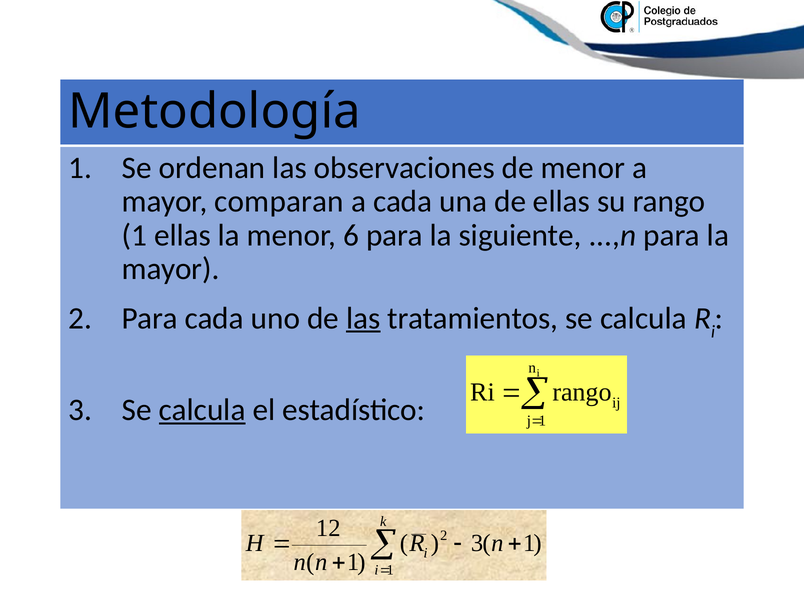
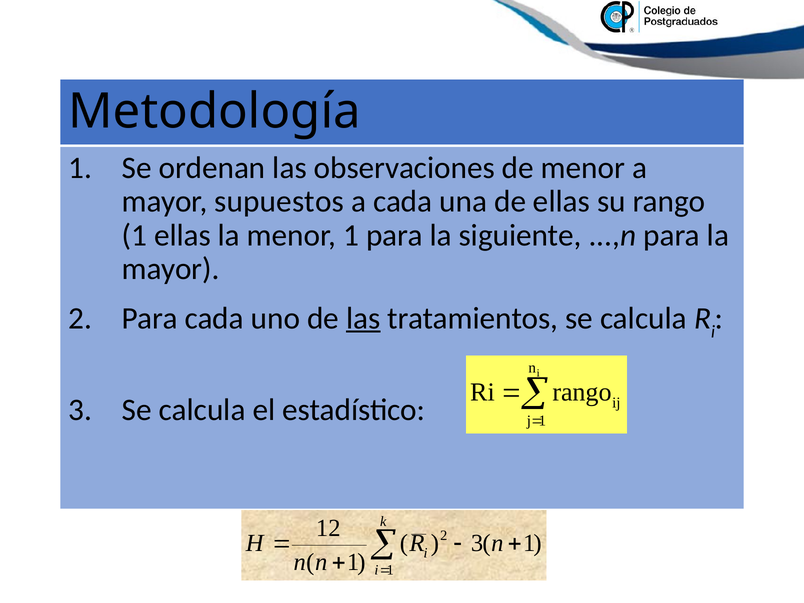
comparan: comparan -> supuestos (279, 201)
menor 6: 6 -> 1 (351, 235)
calcula underline: present -> none (202, 410)
